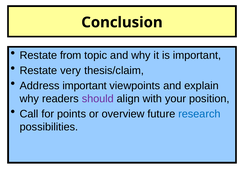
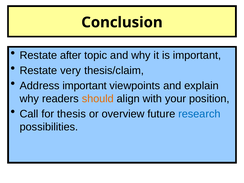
from: from -> after (71, 55)
should colour: purple -> orange (98, 99)
points: points -> thesis (71, 114)
